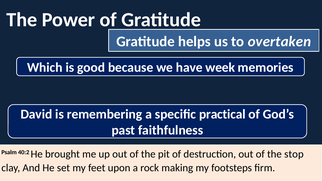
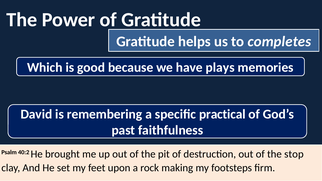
overtaken: overtaken -> completes (279, 41)
week: week -> plays (220, 68)
